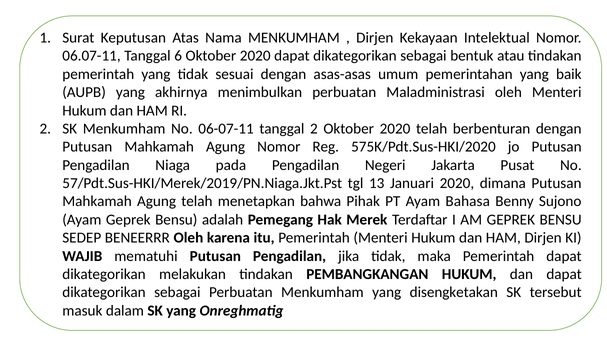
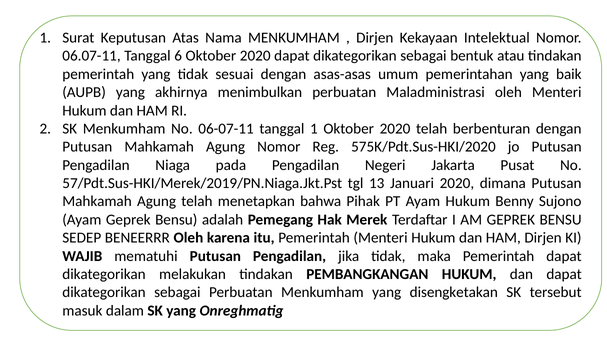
tanggal 2: 2 -> 1 (314, 129)
Ayam Bahasa: Bahasa -> Hukum (468, 202)
